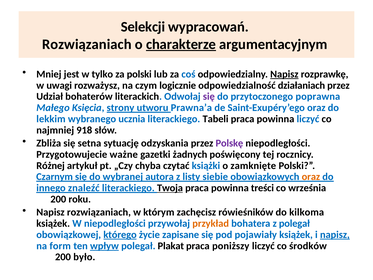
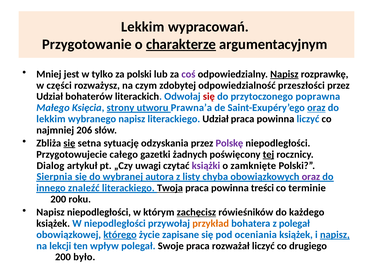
Selekcji: Selekcji -> Lekkim (143, 27)
Rozwiązaniach: Rozwiązaniach -> Przygotowanie (87, 44)
coś colour: blue -> purple (188, 74)
uwagi: uwagi -> części (59, 85)
logicznie: logicznie -> zdobytej (178, 85)
działaniach: działaniach -> przeszłości (301, 85)
się colour: purple -> red (209, 96)
oraz underline: none -> present (316, 108)
wybranego ucznia: ucznia -> napisz (132, 119)
literackiego Tabeli: Tabeli -> Udział (216, 119)
918: 918 -> 206 (84, 130)
się underline: none -> present (69, 143)
ważne: ważne -> całego (124, 154)
tej underline: none -> present (268, 154)
Różnej: Różnej -> Dialog (50, 165)
chyba: chyba -> uwagi (148, 165)
książki colour: blue -> purple (206, 165)
Czarnym: Czarnym -> Sierpnia (54, 177)
siebie: siebie -> chyba (215, 177)
oraz colour: orange -> purple (311, 177)
września: września -> terminie (307, 188)
Napisz rozwiązaniach: rozwiązaniach -> niepodległości (99, 212)
zachęcisz underline: none -> present (196, 212)
kilkoma: kilkoma -> każdego (307, 212)
pojawiały: pojawiały -> oceniania (256, 234)
form: form -> lekcji (60, 246)
wpływ underline: present -> none (104, 246)
Plakat: Plakat -> Swoje (171, 246)
poniższy: poniższy -> rozważał (231, 246)
środków: środków -> drugiego (308, 246)
